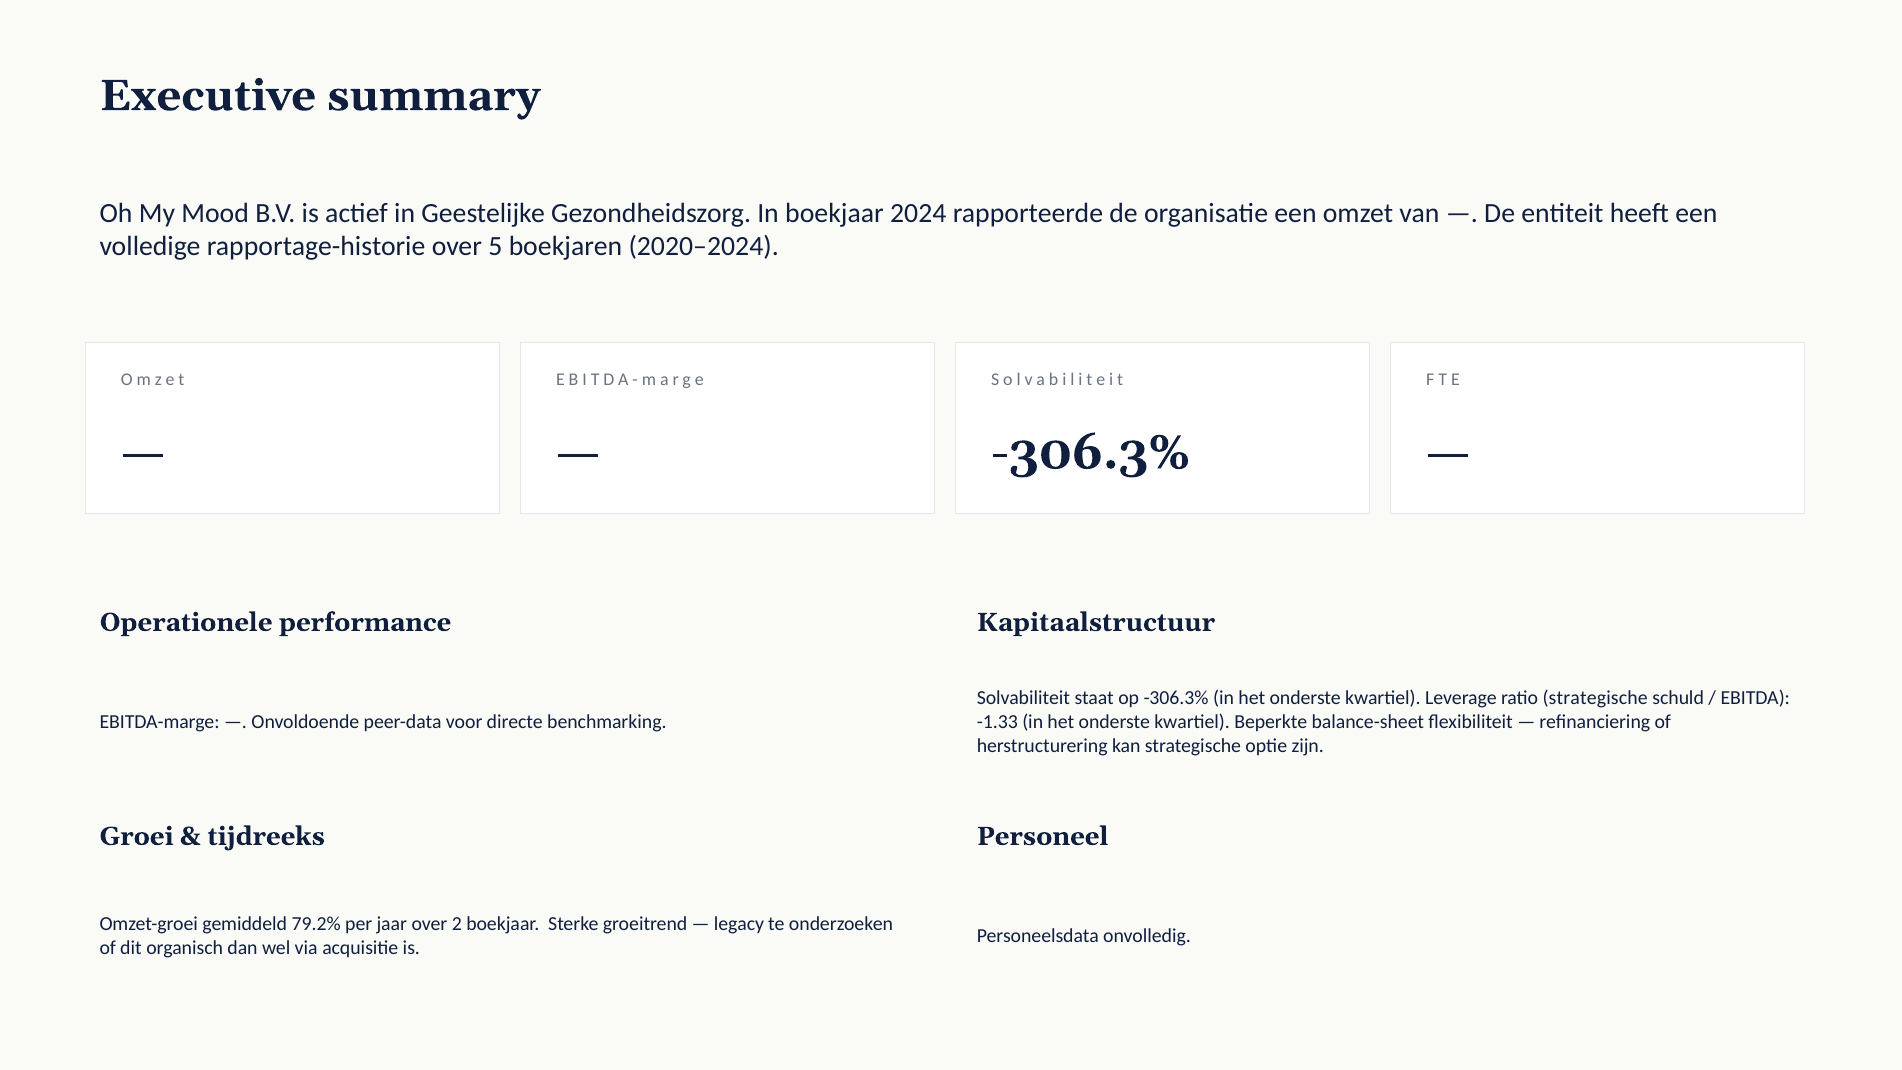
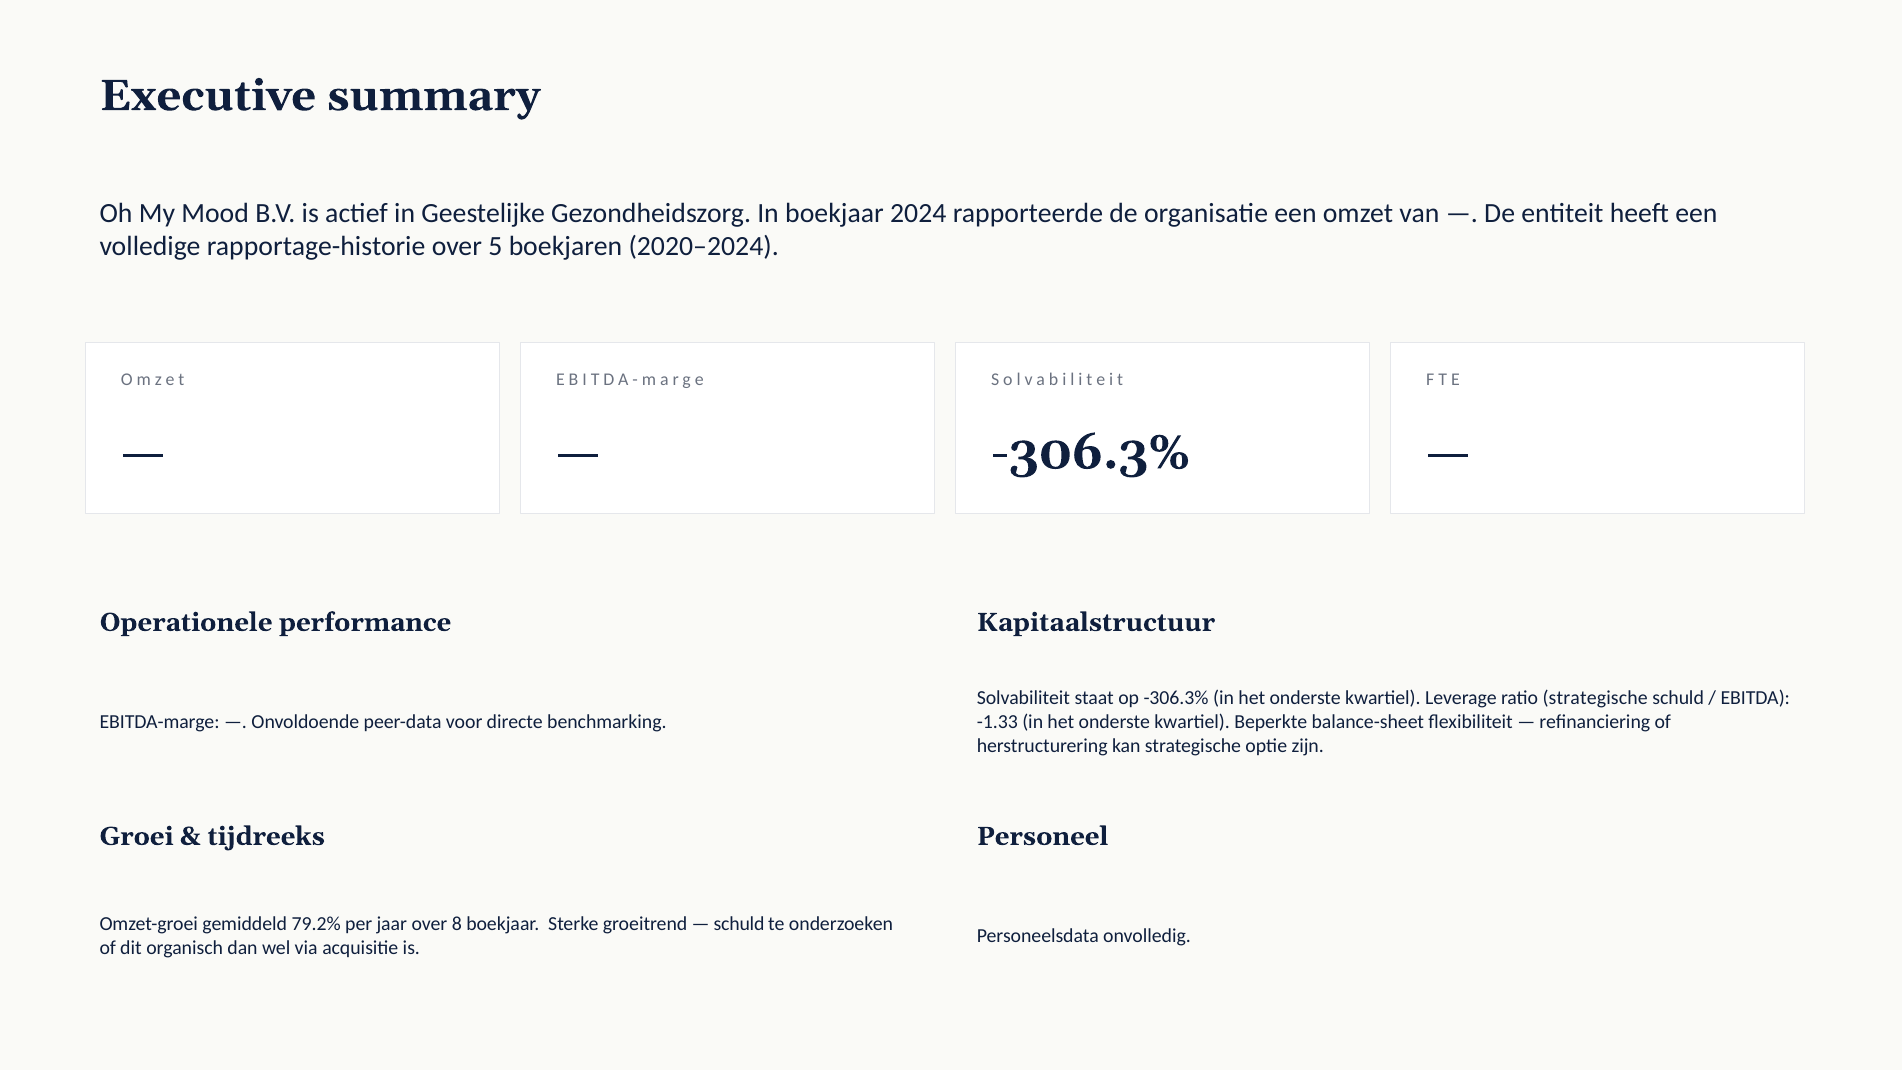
2: 2 -> 8 (457, 924)
legacy: legacy -> schuld (739, 924)
